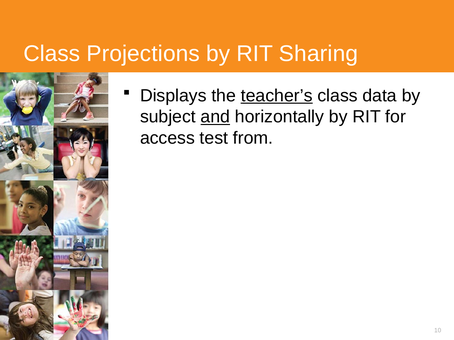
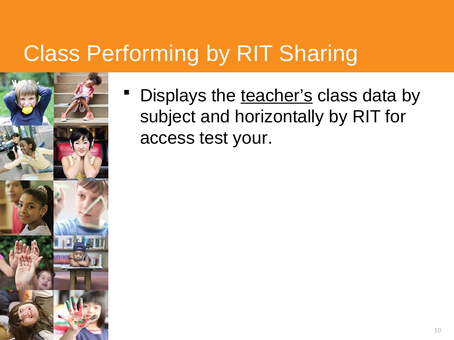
Projections: Projections -> Performing (143, 54)
and underline: present -> none (215, 117)
from: from -> your (253, 138)
